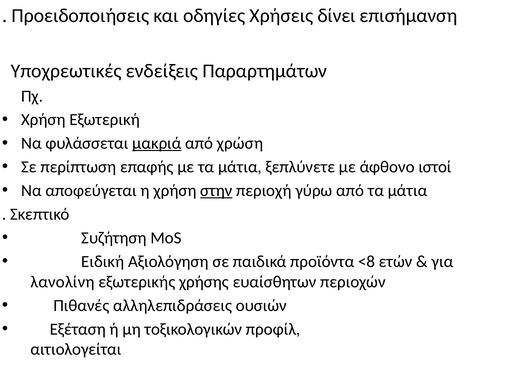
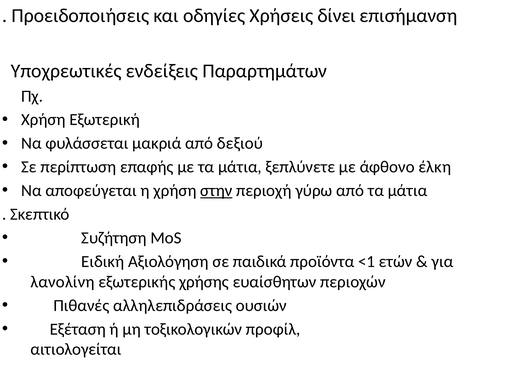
μακριά underline: present -> none (157, 143)
χρώση: χρώση -> δεξιού (240, 143)
ιστοί: ιστοί -> έλκη (435, 167)
<8: <8 -> <1 (367, 262)
